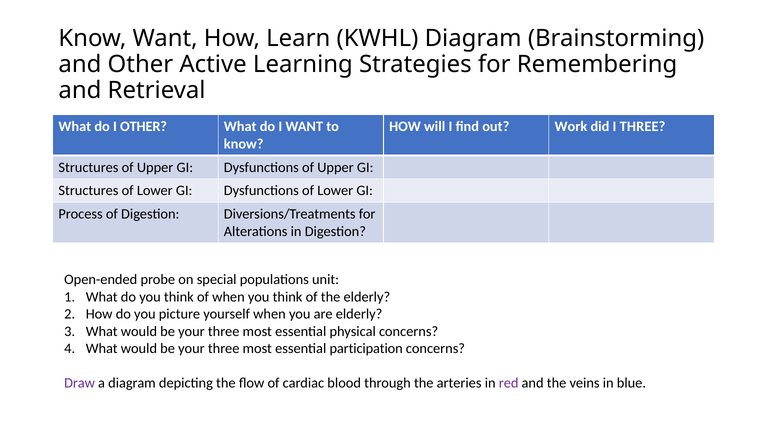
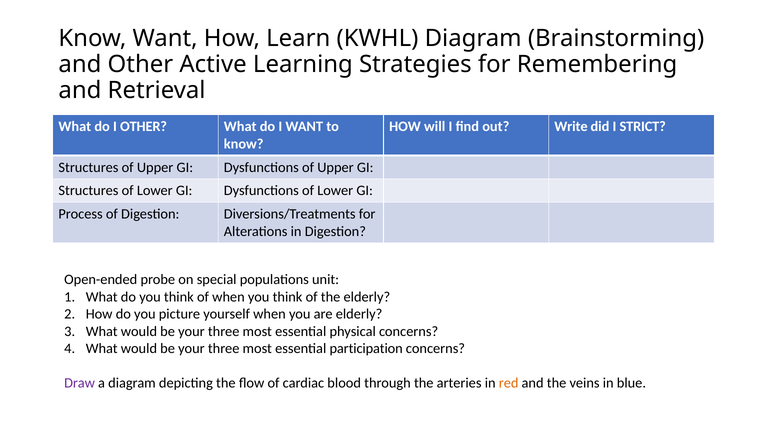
Work: Work -> Write (571, 127)
I THREE: THREE -> STRICT (643, 127)
red colour: purple -> orange (509, 384)
